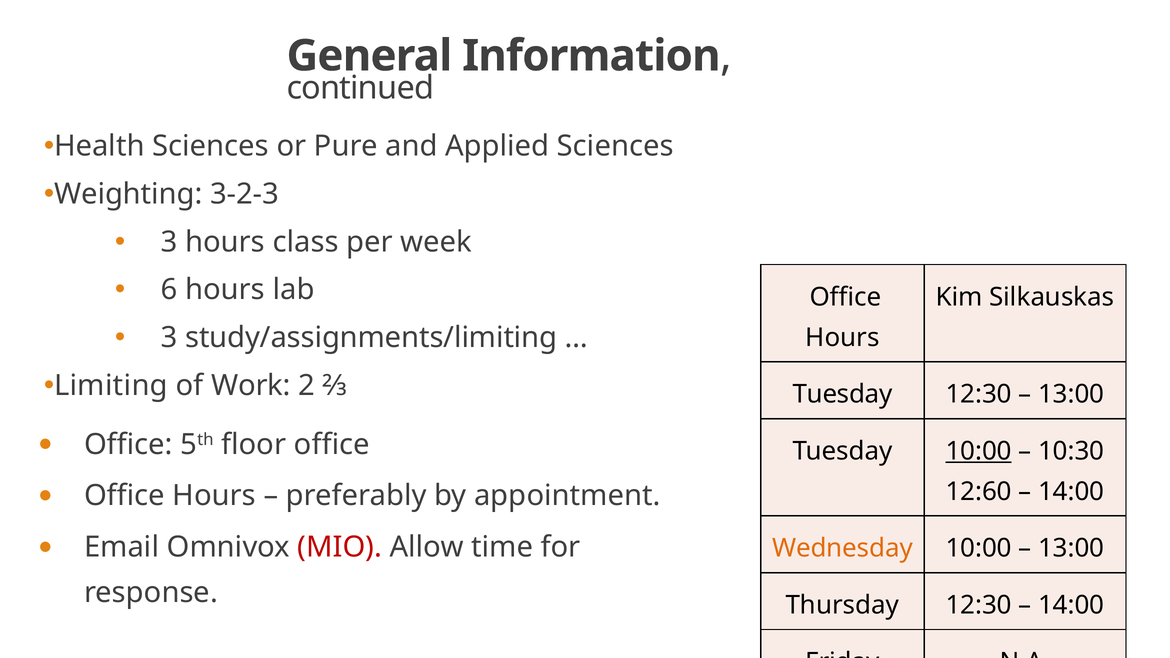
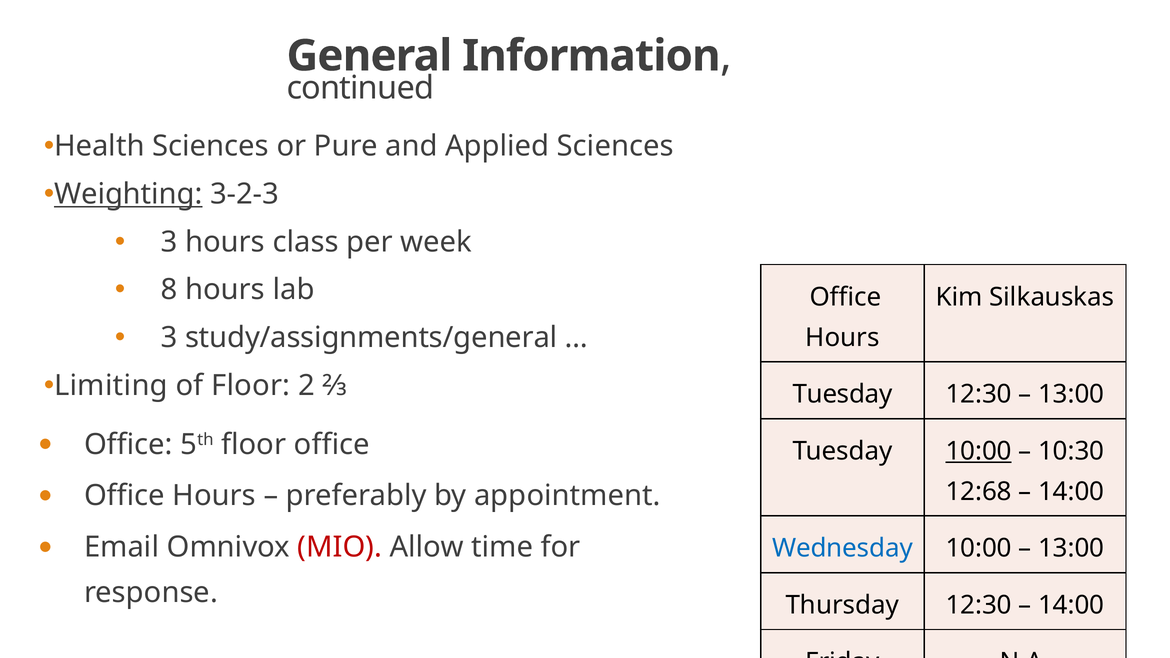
Weighting underline: none -> present (128, 194)
6: 6 -> 8 (169, 290)
study/assignments/limiting: study/assignments/limiting -> study/assignments/general (371, 338)
of Work: Work -> Floor (251, 386)
12:60: 12:60 -> 12:68 (979, 492)
Wednesday colour: orange -> blue (842, 549)
